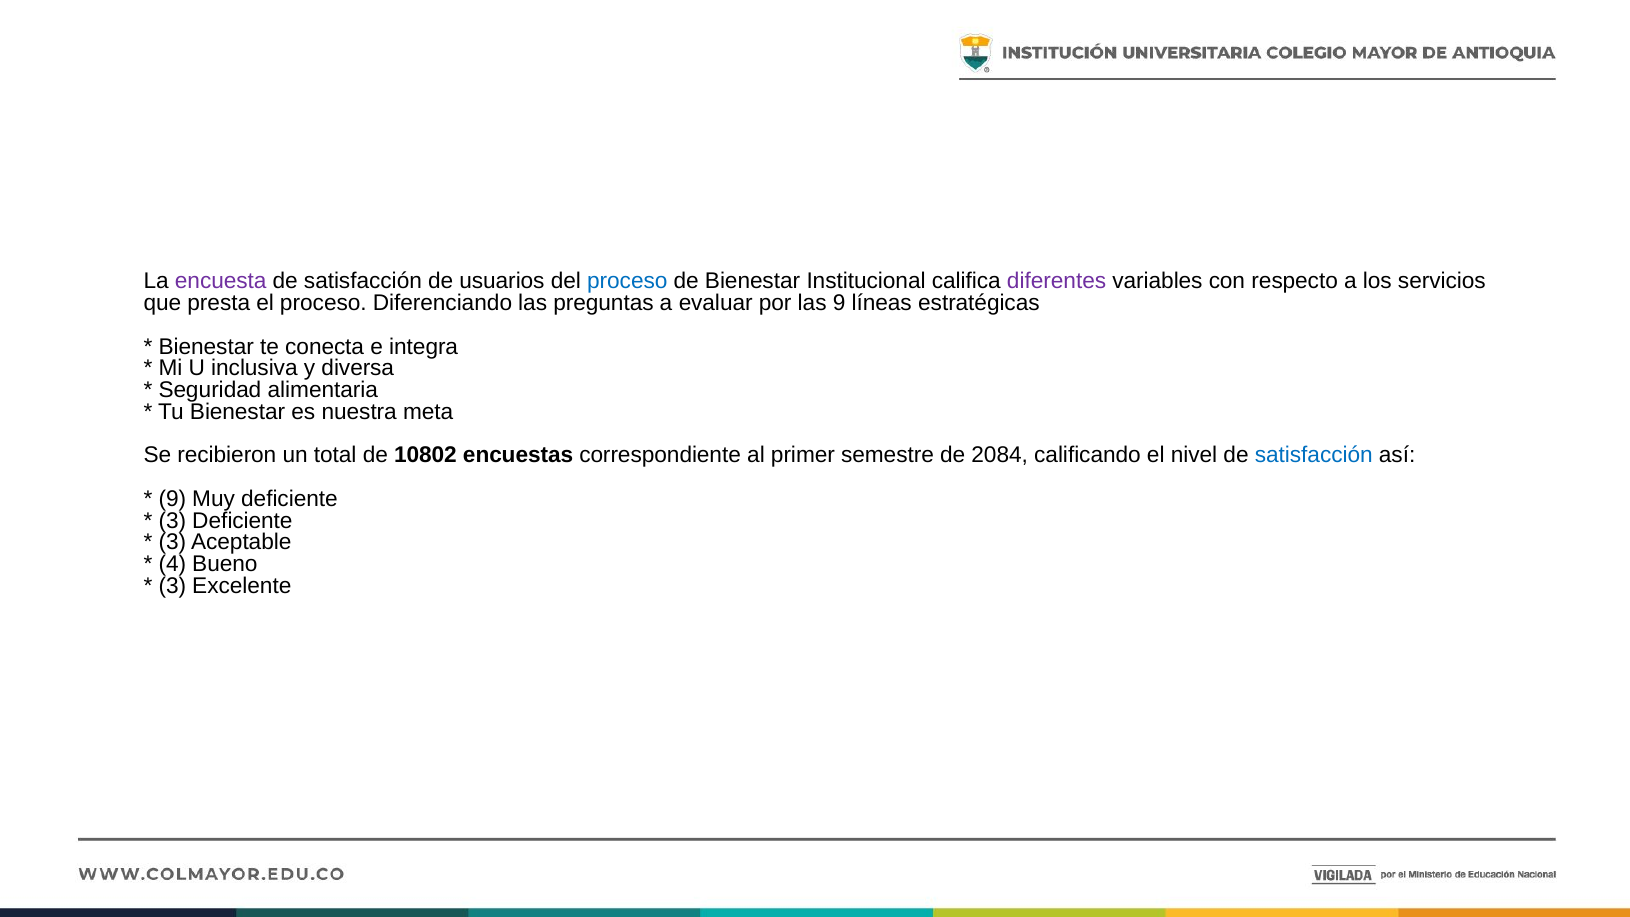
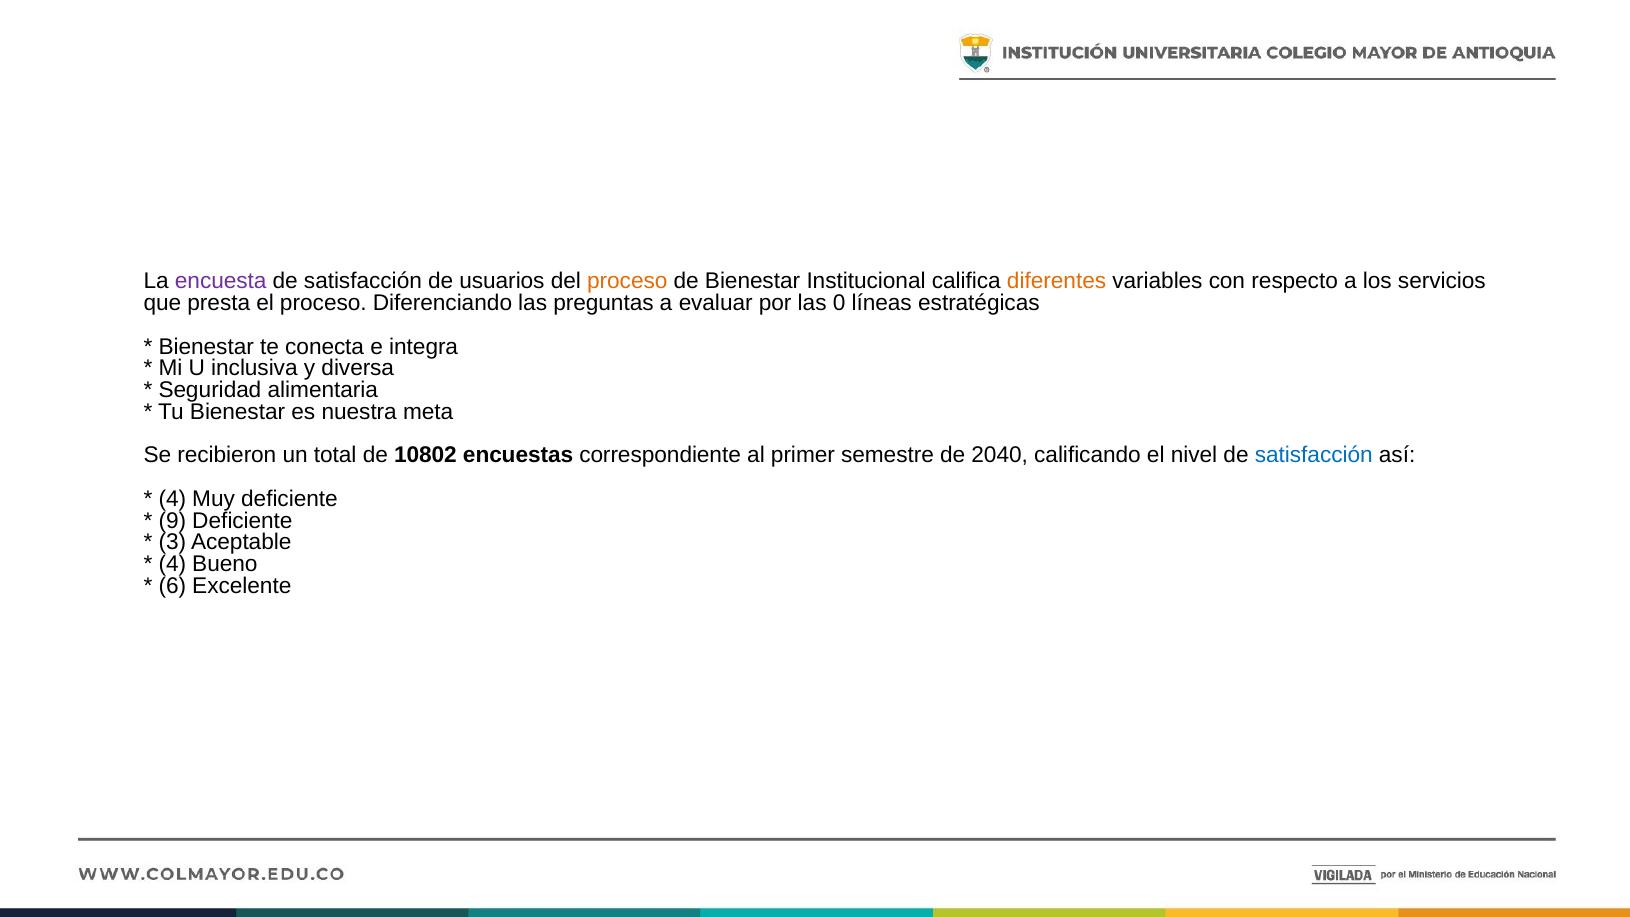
proceso colour: blue -> orange (627, 281)
diferentes colour: purple -> orange (1057, 281)
las 9: 9 -> 0 (839, 303)
2084: 2084 -> 2040 (1000, 455)
9: 9 -> 4 (172, 499)
3: 3 -> 9 (172, 521)
3: 3 -> 6 (172, 586)
